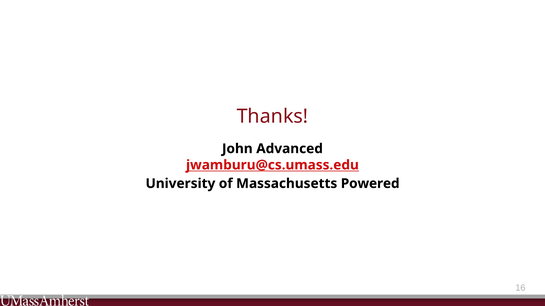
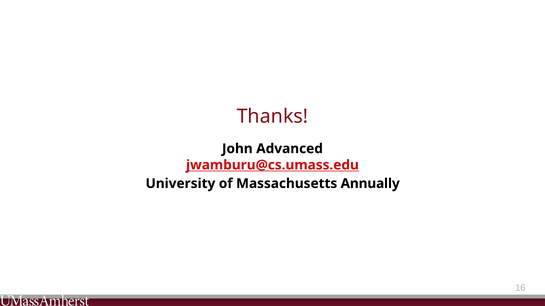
Powered: Powered -> Annually (370, 184)
